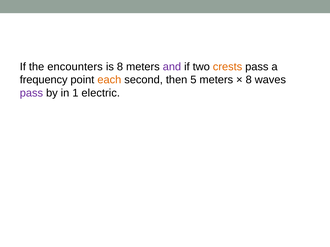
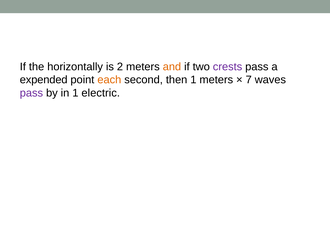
encounters: encounters -> horizontally (75, 67)
is 8: 8 -> 2 (120, 67)
and colour: purple -> orange (172, 67)
crests colour: orange -> purple (228, 67)
frequency: frequency -> expended (44, 80)
then 5: 5 -> 1 (193, 80)
8: 8 -> 7 (249, 80)
